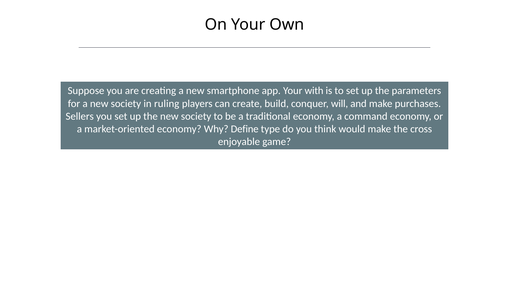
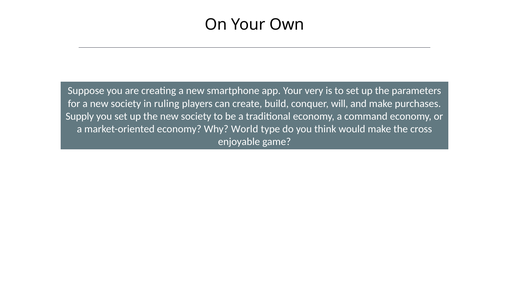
with: with -> very (314, 91)
Sellers: Sellers -> Supply (80, 116)
Define: Define -> World (245, 129)
